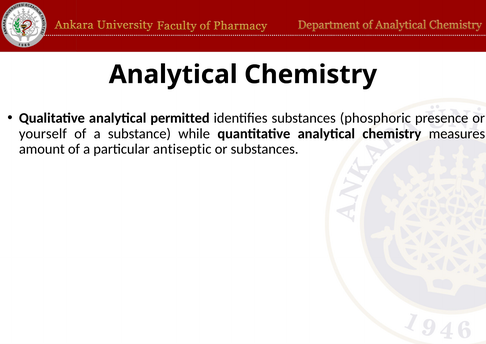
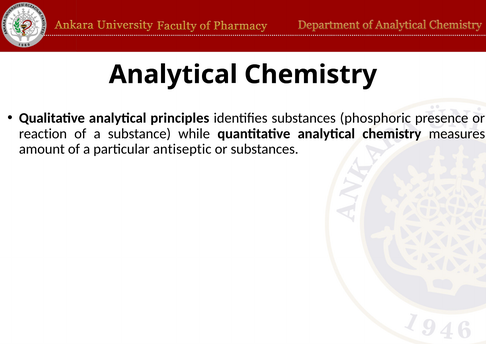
permitted: permitted -> principles (180, 118)
yourself: yourself -> reaction (43, 133)
